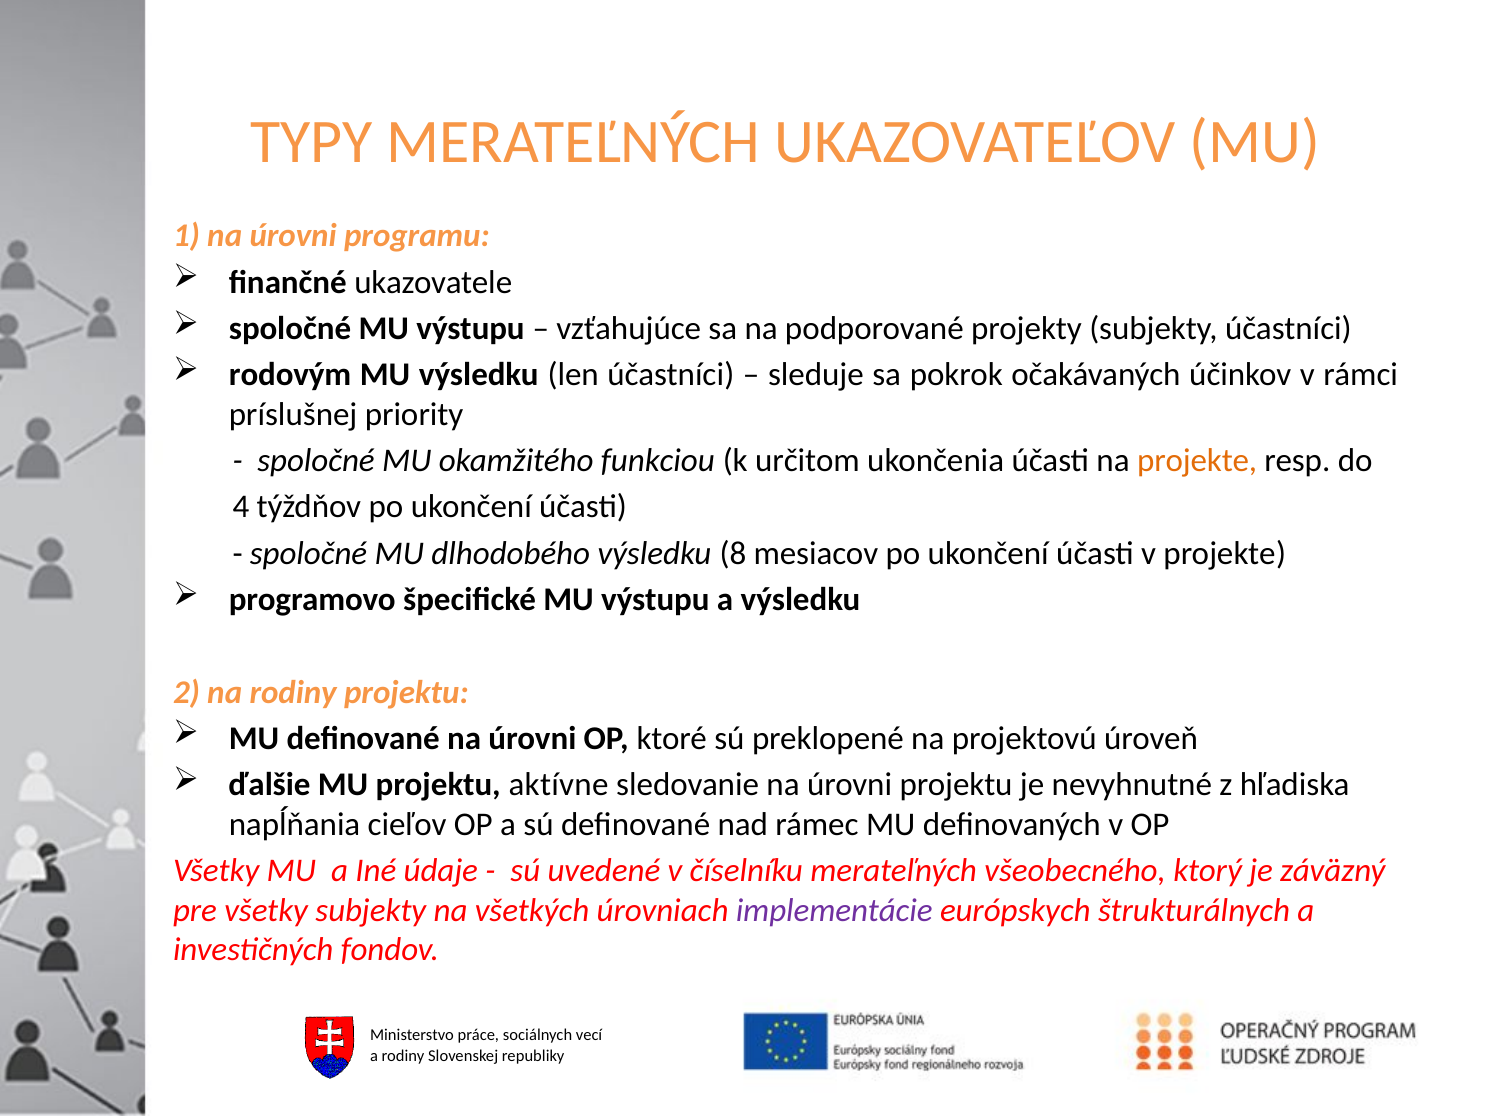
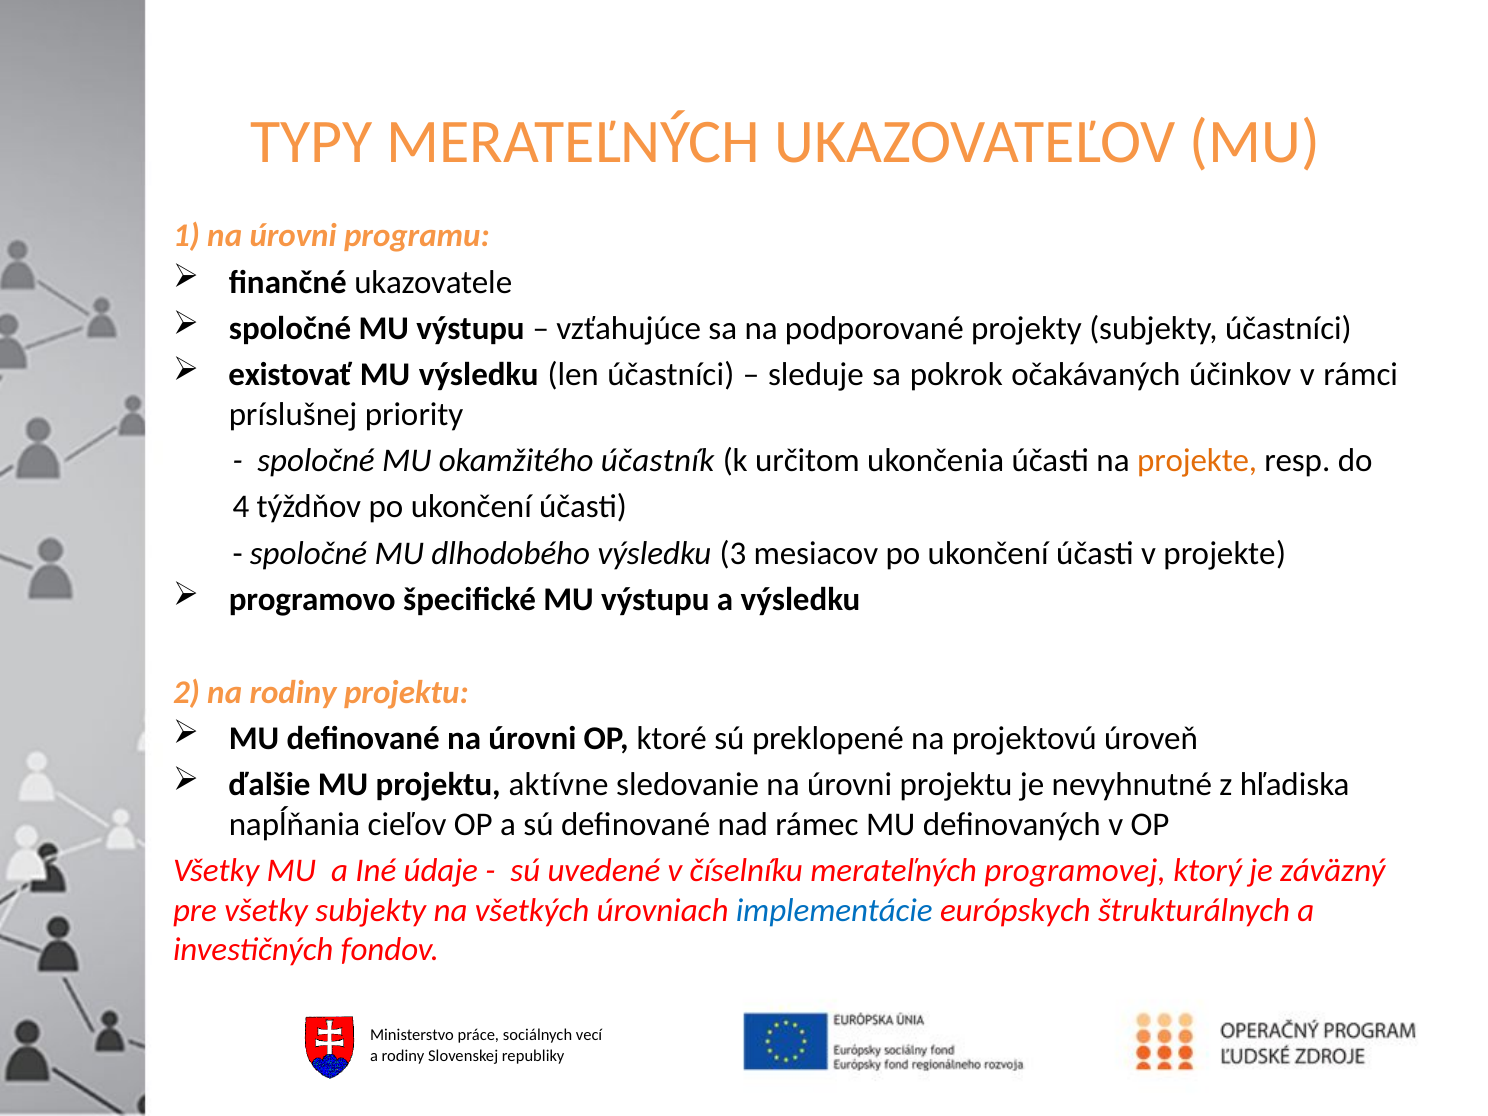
rodovým: rodovým -> existovať (290, 375)
funkciou: funkciou -> účastník (658, 461)
8: 8 -> 3 (733, 553)
všeobecného: všeobecného -> programovej (1075, 871)
implementácie colour: purple -> blue (834, 910)
